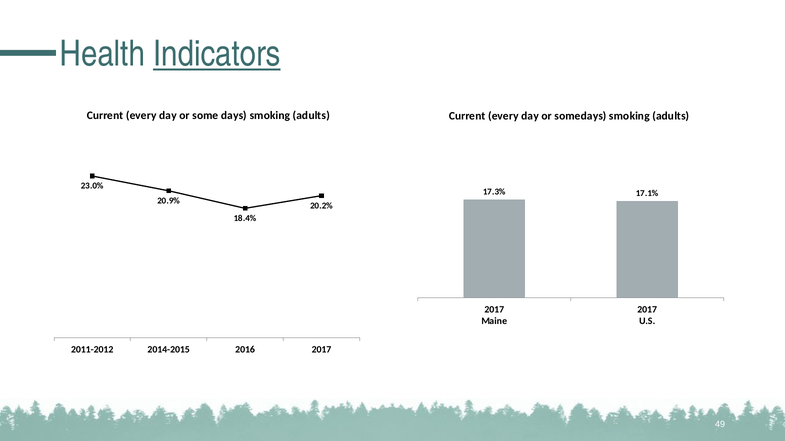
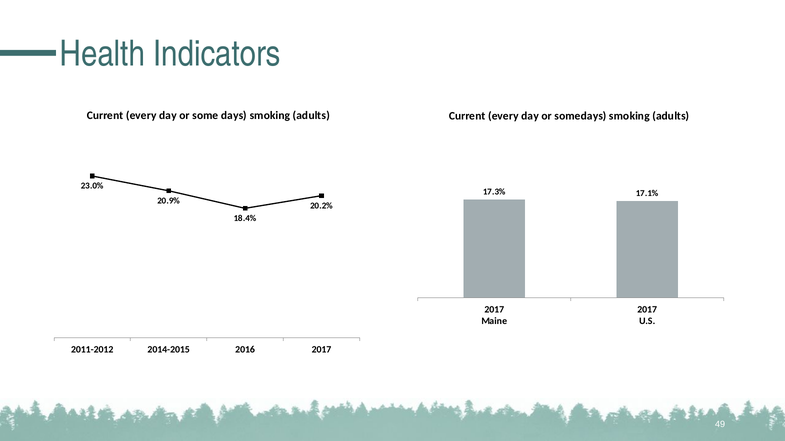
Indicators underline: present -> none (217, 54)
